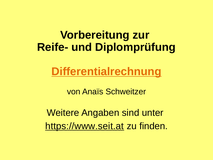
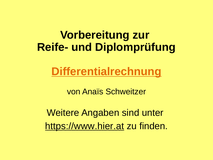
https://www.seit.at: https://www.seit.at -> https://www.hier.at (85, 126)
